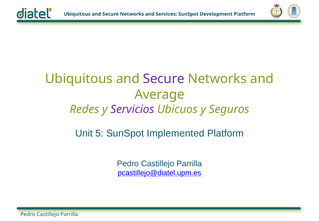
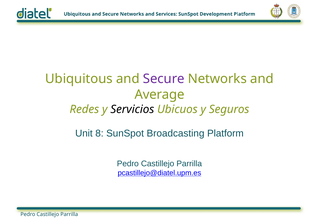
Servicios colour: purple -> black (132, 109)
5: 5 -> 8 (99, 133)
Implemented: Implemented -> Broadcasting (176, 133)
